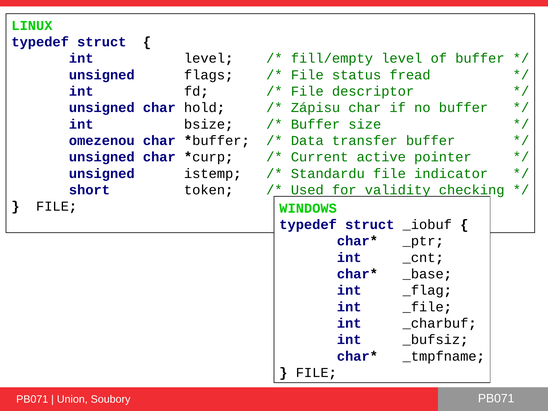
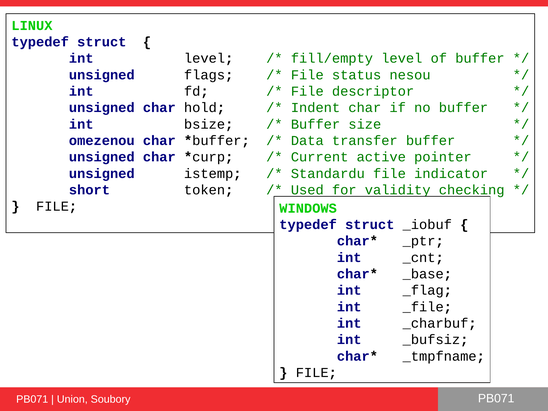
fread: fread -> nesou (410, 75)
Zápisu: Zápisu -> Indent (316, 108)
